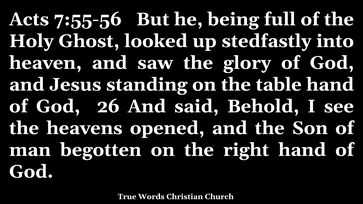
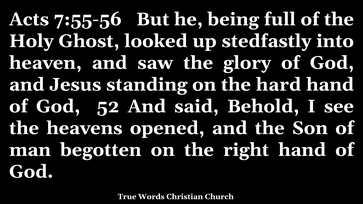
table: table -> hard (278, 85)
26: 26 -> 52 (108, 106)
